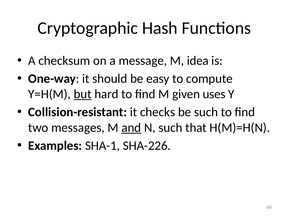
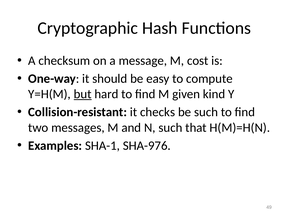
idea: idea -> cost (198, 61)
uses: uses -> kind (214, 94)
and underline: present -> none (131, 127)
SHA-226: SHA-226 -> SHA-976 (147, 145)
